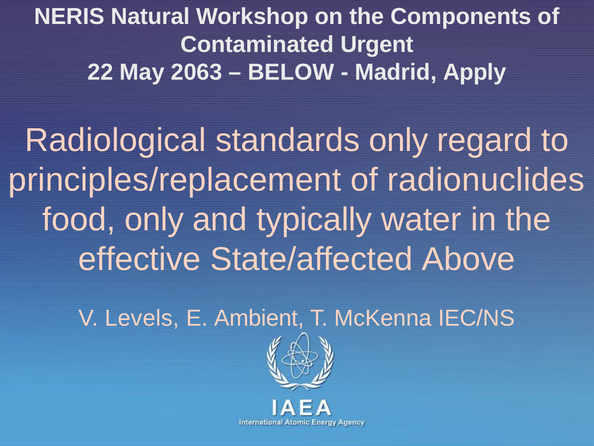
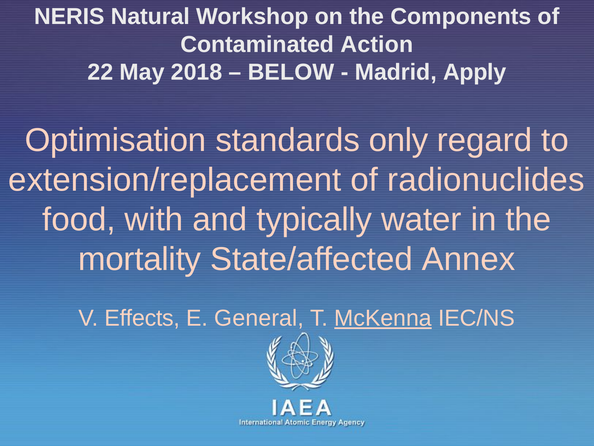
Urgent: Urgent -> Action (377, 44)
2063: 2063 -> 2018 (197, 72)
Radiological: Radiological -> Optimisation (116, 140)
principles/replacement: principles/replacement -> extension/replacement (175, 180)
food only: only -> with (154, 219)
effective: effective -> mortality (140, 259)
Above: Above -> Annex (469, 259)
Levels: Levels -> Effects (142, 318)
Ambient: Ambient -> General (259, 318)
McKenna underline: none -> present (383, 318)
